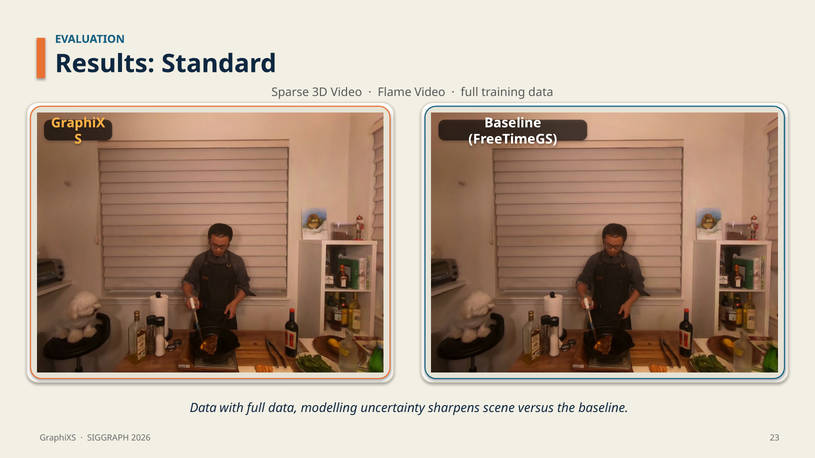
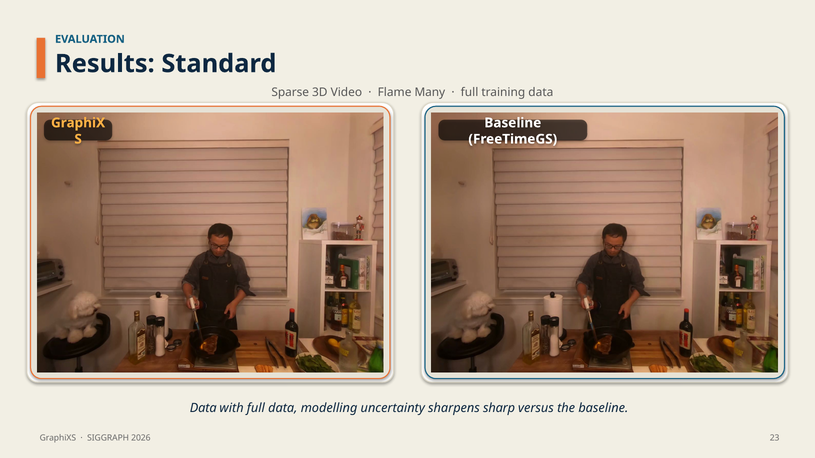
Flame Video: Video -> Many (430, 92)
scene: scene -> sharp (499, 408)
